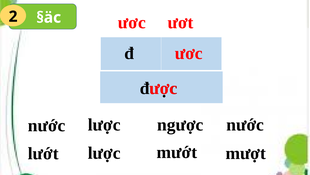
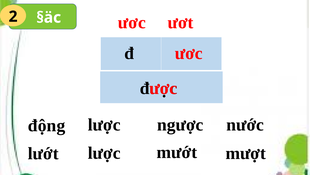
nước: nước -> động (47, 125)
